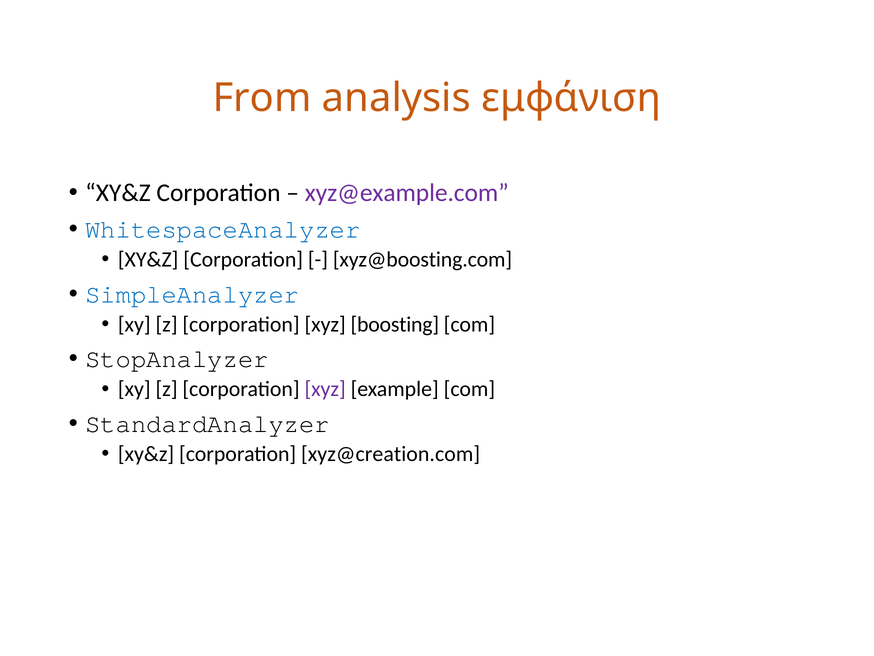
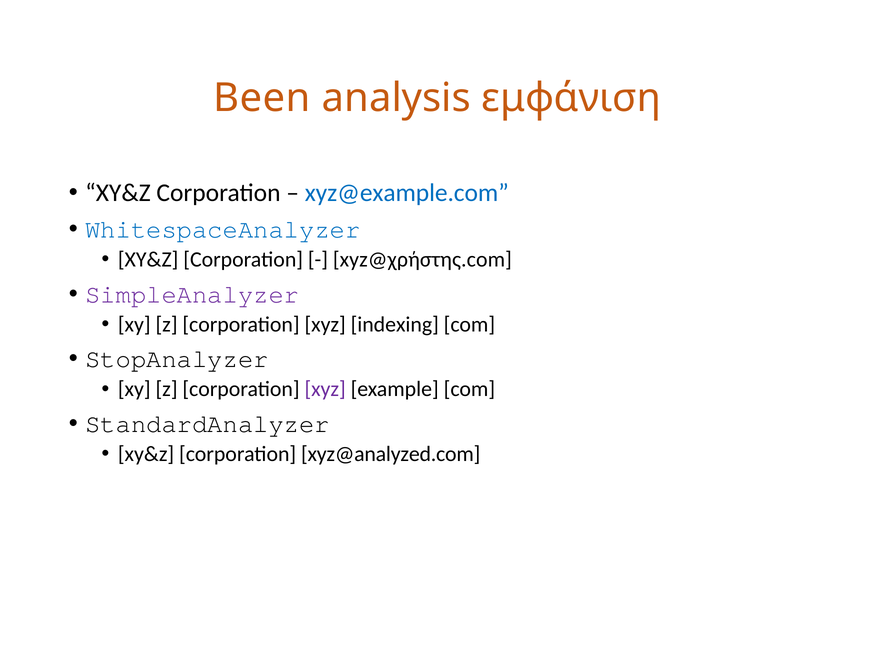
From: From -> Been (262, 98)
xyz@example.com colour: purple -> blue (407, 192)
xyz@boosting.com: xyz@boosting.com -> xyz@χρήστης.com (422, 259)
SimpleAnalyzer colour: blue -> purple (192, 294)
boosting: boosting -> indexing (395, 324)
xyz@creation.com: xyz@creation.com -> xyz@analyzed.com (391, 454)
